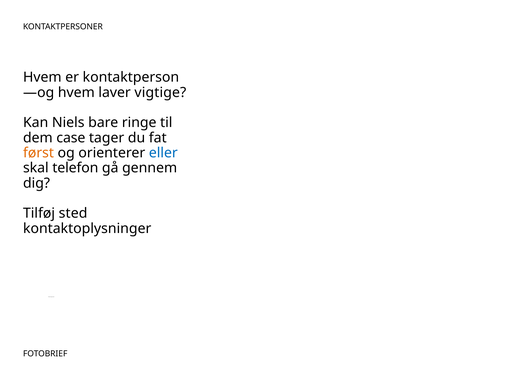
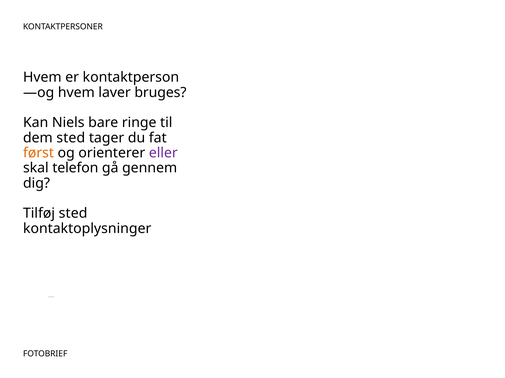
laver vigtige: vigtige -> bruges (160, 93)
dem case: case -> sted (71, 138)
eller colour: blue -> purple (163, 153)
